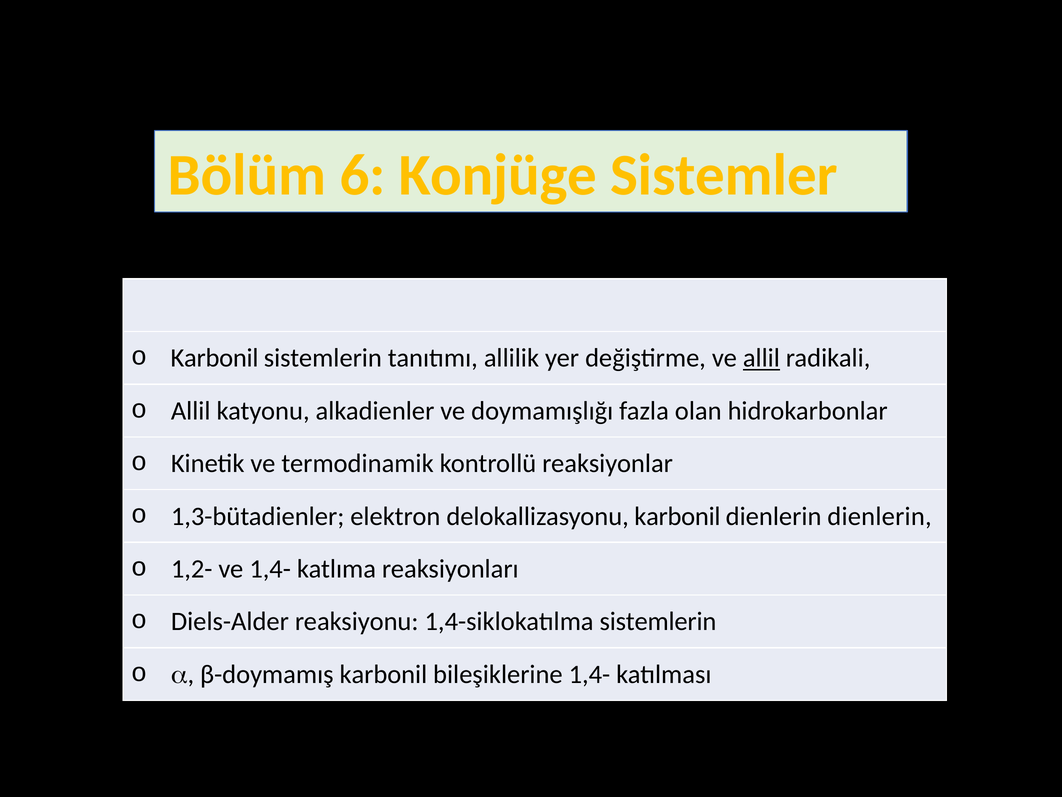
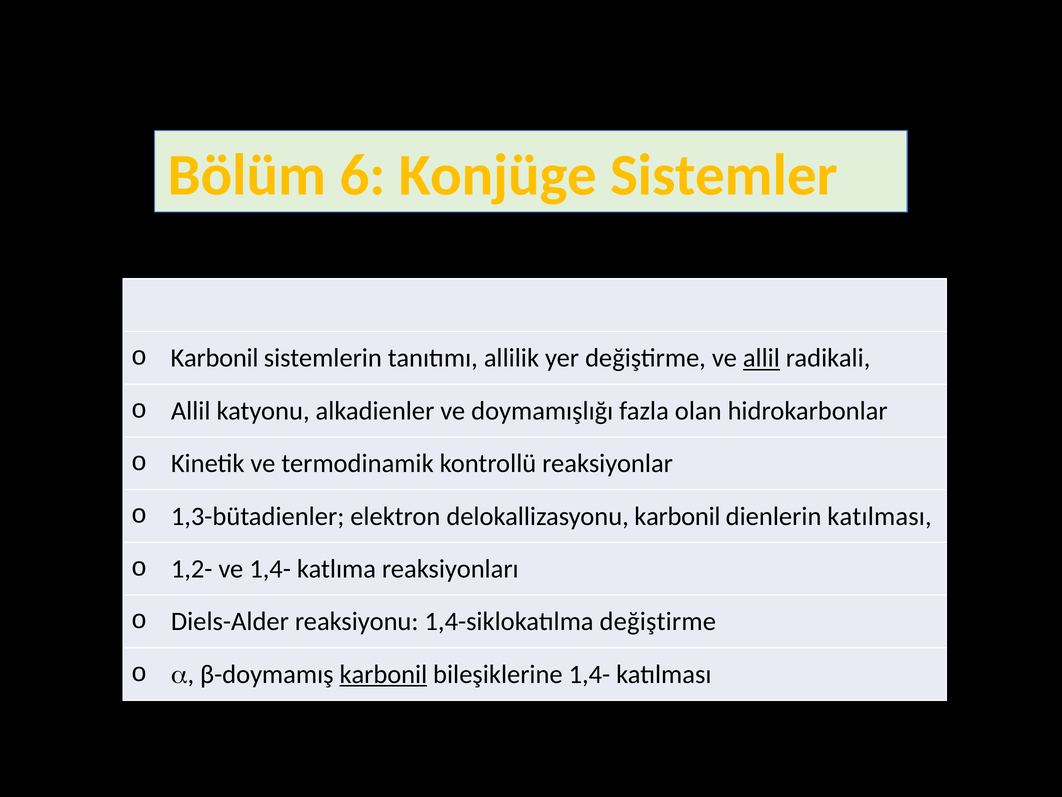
dienlerin dienlerin: dienlerin -> katılması (880, 516)
1,4-siklokatılma sistemlerin: sistemlerin -> değiştirme (658, 621)
karbonil underline: none -> present (383, 674)
